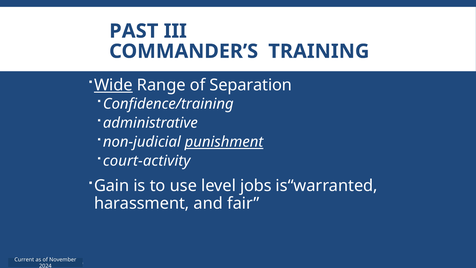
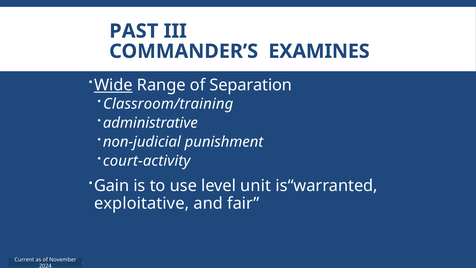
TRAINING: TRAINING -> EXAMINES (319, 51)
Confidence/training: Confidence/training -> Classroom/training (168, 104)
punishment underline: present -> none (224, 142)
jobs: jobs -> unit (256, 186)
harassment: harassment -> exploitative (142, 203)
